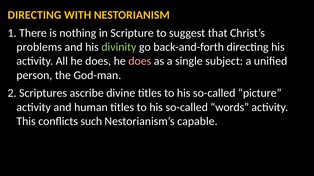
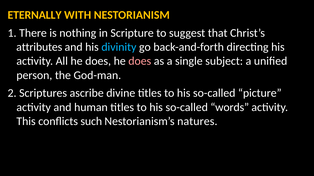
DIRECTING: DIRECTING -> ETERNALLY (35, 15)
problems: problems -> attributes (39, 47)
divinity colour: light green -> light blue (119, 47)
capable: capable -> natures (197, 122)
